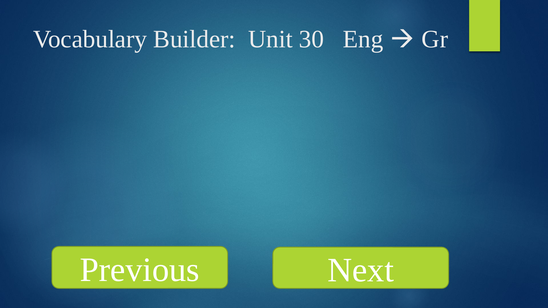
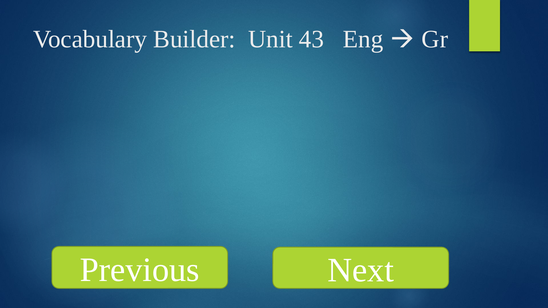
30: 30 -> 43 (312, 39)
